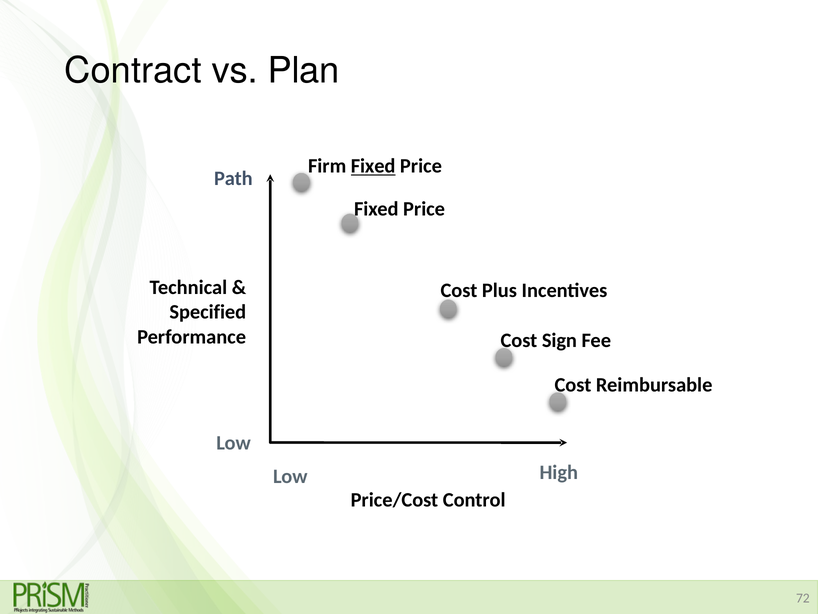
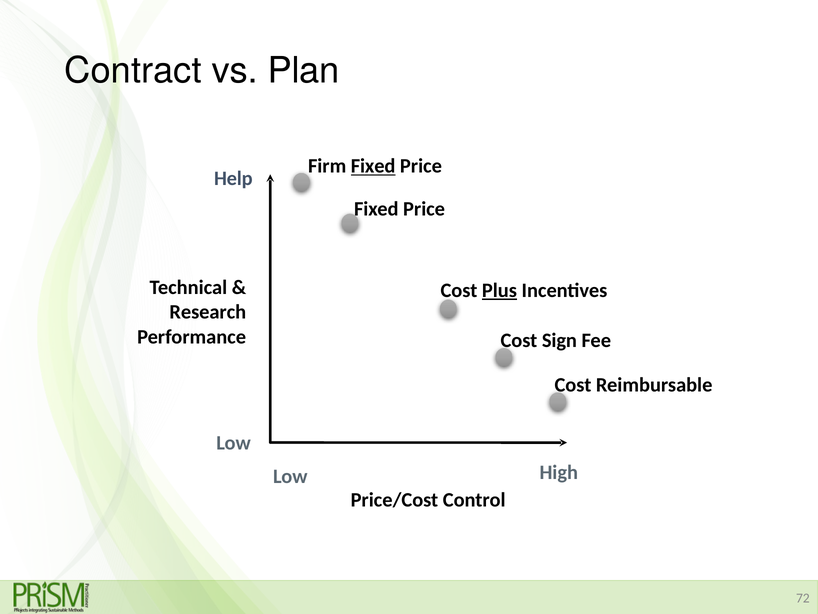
Path: Path -> Help (233, 178)
Plus underline: none -> present (499, 290)
Specified: Specified -> Research (208, 312)
